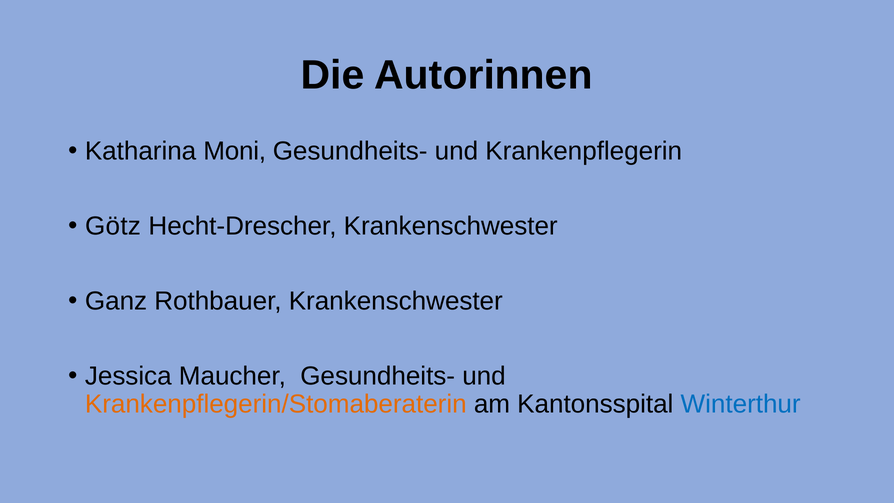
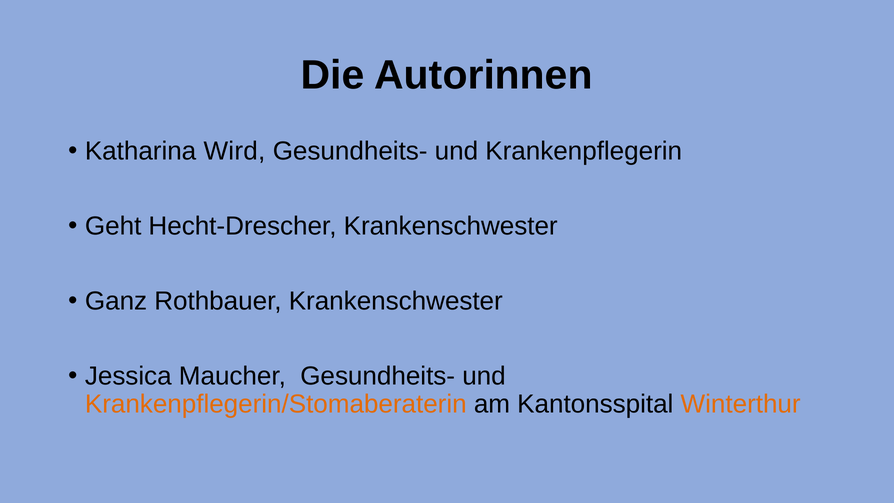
Moni: Moni -> Wird (234, 151)
Götz: Götz -> Geht (113, 226)
Winterthur colour: blue -> orange (741, 404)
